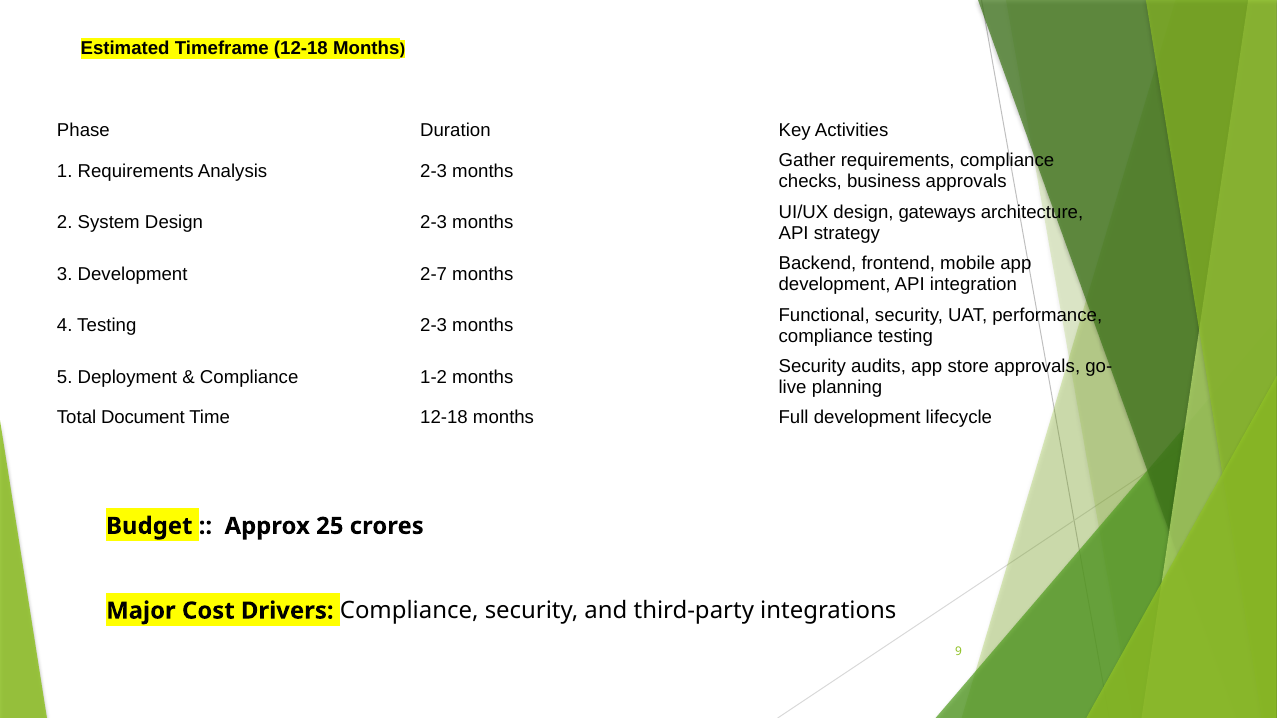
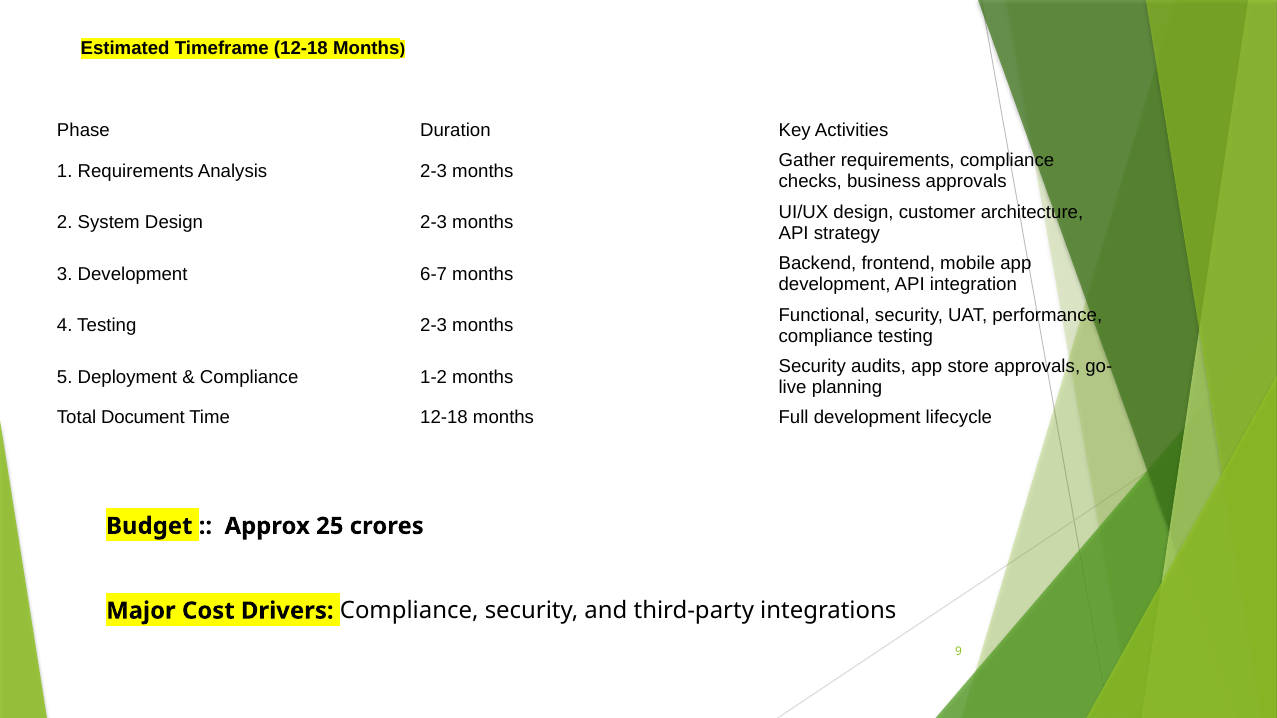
gateways: gateways -> customer (937, 212)
2-7: 2-7 -> 6-7 (434, 274)
